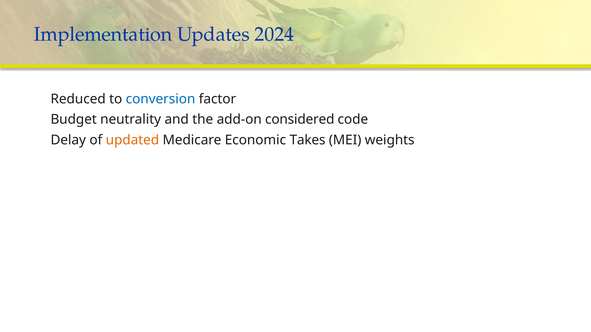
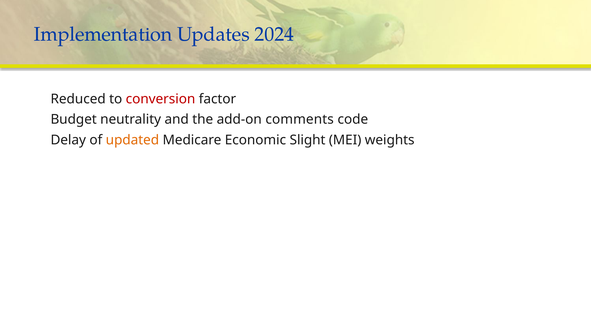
conversion colour: blue -> red (161, 99)
considered: considered -> comments (300, 120)
Takes: Takes -> Slight (308, 140)
